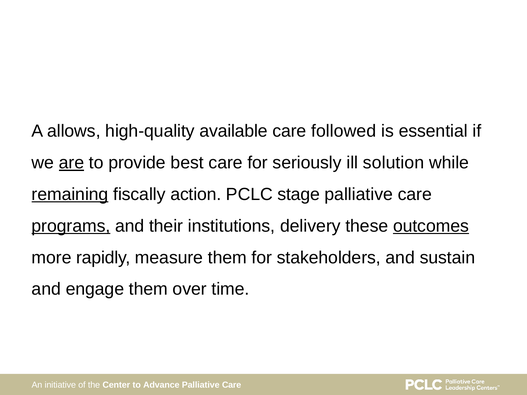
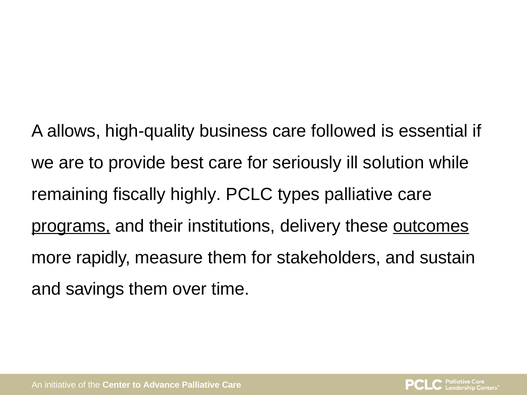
available: available -> business (234, 131)
are underline: present -> none (72, 163)
remaining underline: present -> none (70, 195)
action: action -> highly (196, 195)
stage: stage -> types (299, 195)
engage: engage -> savings (95, 289)
